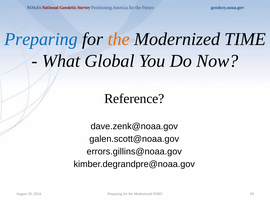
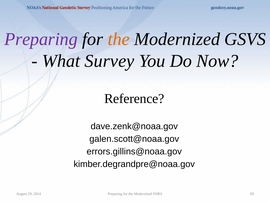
Preparing colour: blue -> purple (41, 39)
TIME: TIME -> GSVS (245, 39)
Global: Global -> Survey (109, 61)
